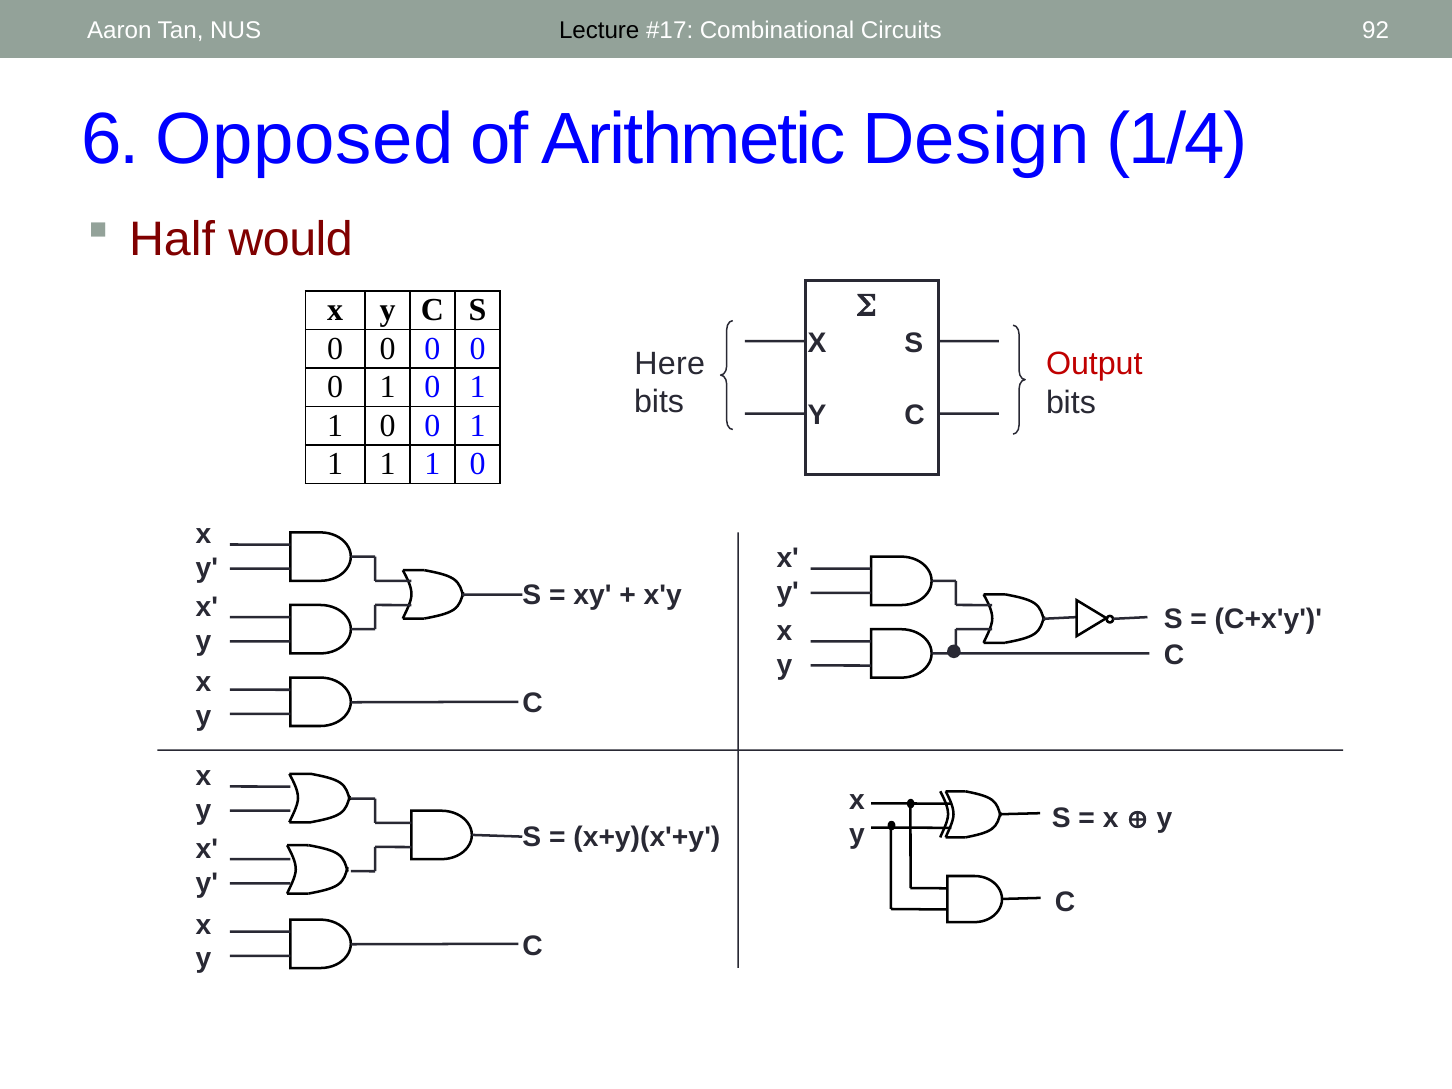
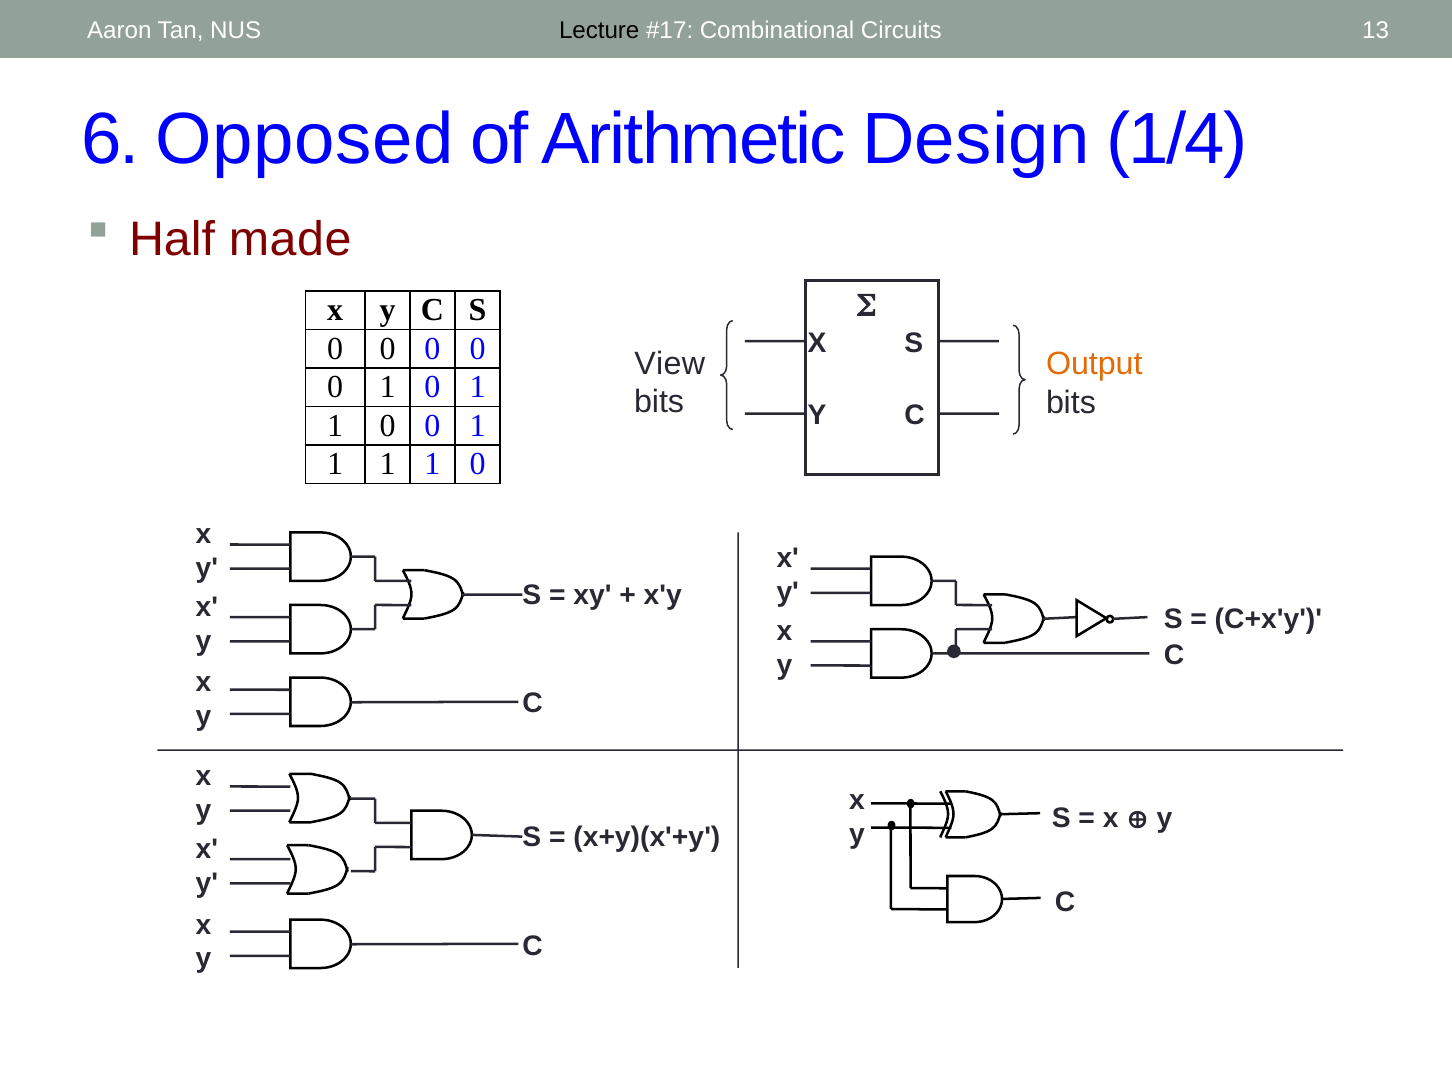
92: 92 -> 13 (1376, 31)
would: would -> made (290, 240)
Here: Here -> View (670, 363)
Output colour: red -> orange (1094, 364)
